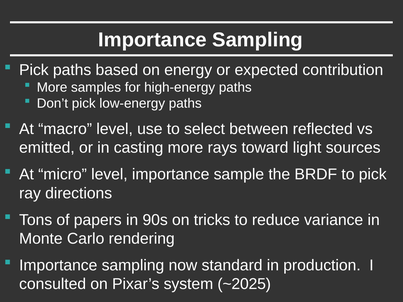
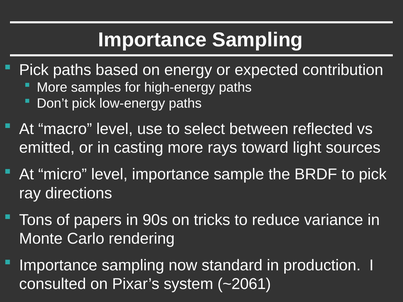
~2025: ~2025 -> ~2061 (244, 284)
